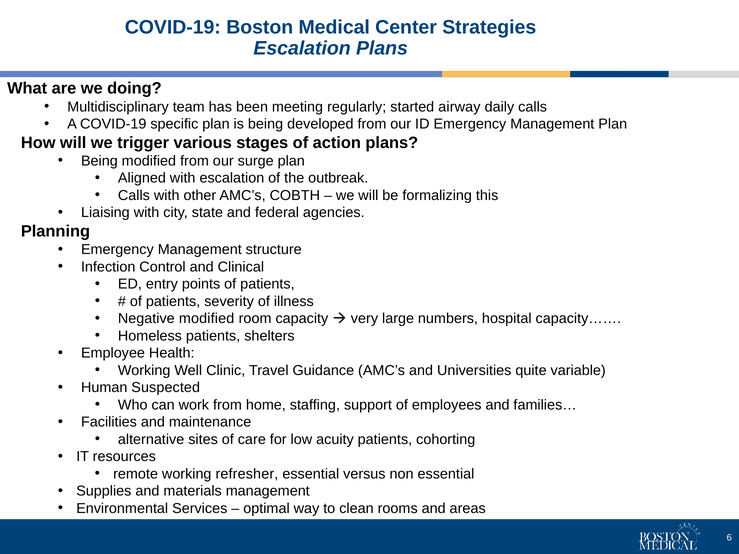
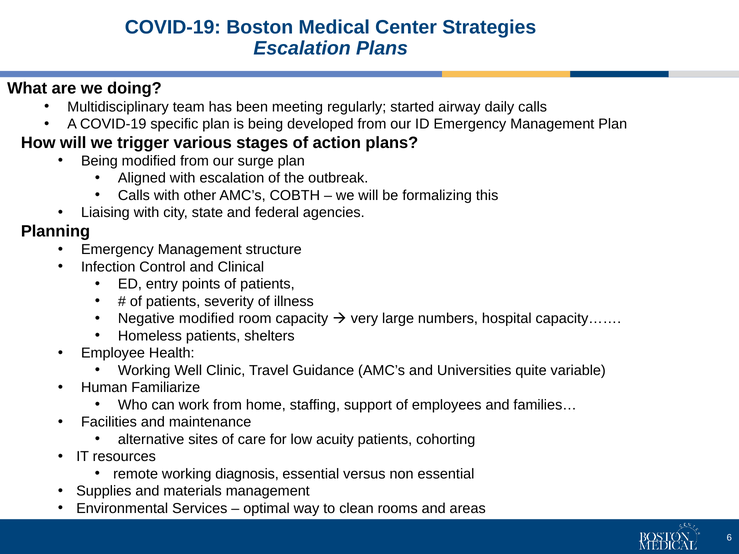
Suspected: Suspected -> Familiarize (166, 388)
refresher: refresher -> diagnosis (247, 474)
